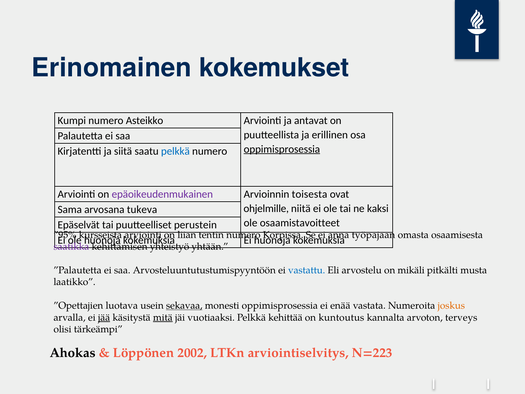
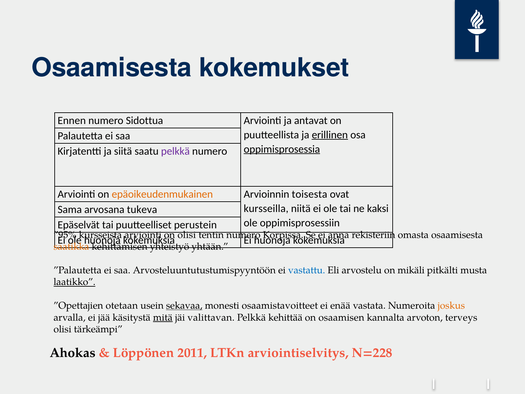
Erinomainen: Erinomainen -> Osaamisesta (112, 68)
Kumpi: Kumpi -> Ennen (72, 120)
Asteikko: Asteikko -> Sidottua (145, 120)
erillinen underline: none -> present (330, 135)
pelkkä colour: blue -> purple (175, 151)
epäoikeudenmukainen colour: purple -> orange (162, 194)
ohjelmille: ohjelmille -> kursseilla (266, 208)
osaamistavoitteet: osaamistavoitteet -> oppimisprosessiin (300, 223)
liian: liian -> olisi (187, 235)
työpajaan: työpajaan -> rekisteriin (374, 235)
saatikka colour: purple -> orange (71, 246)
laatikko underline: none -> present (75, 282)
luotava: luotava -> otetaan (122, 305)
monesti oppimisprosessia: oppimisprosessia -> osaamistavoitteet (280, 305)
jää underline: present -> none (104, 317)
vuotiaaksi: vuotiaaksi -> valittavan (211, 317)
kuntoutus: kuntoutus -> osaamisen (341, 317)
2002: 2002 -> 2011 (192, 352)
N=223: N=223 -> N=228 (372, 352)
